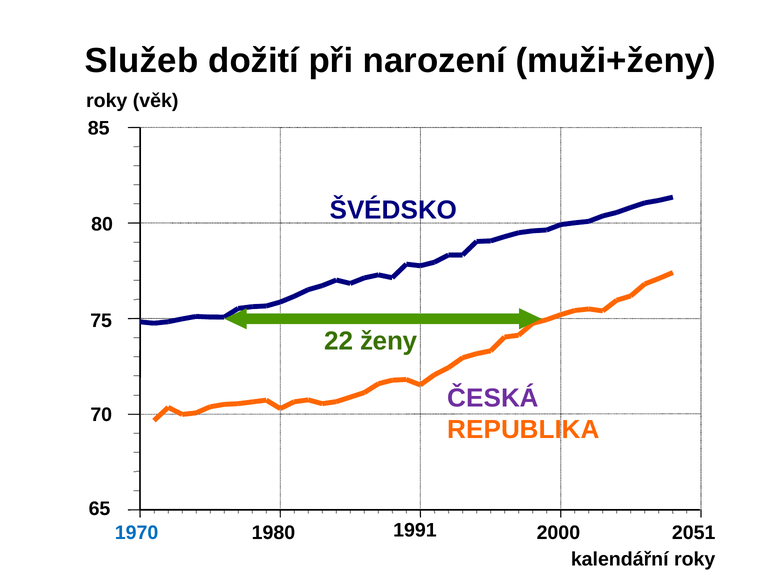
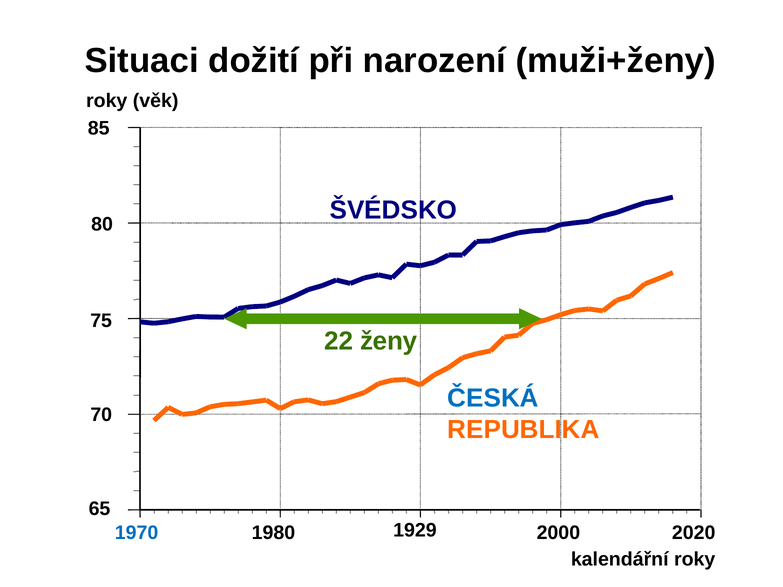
Služeb: Služeb -> Situaci (142, 61)
ČESKÁ colour: purple -> blue (493, 398)
1991: 1991 -> 1929 (415, 531)
2051: 2051 -> 2020 (694, 533)
